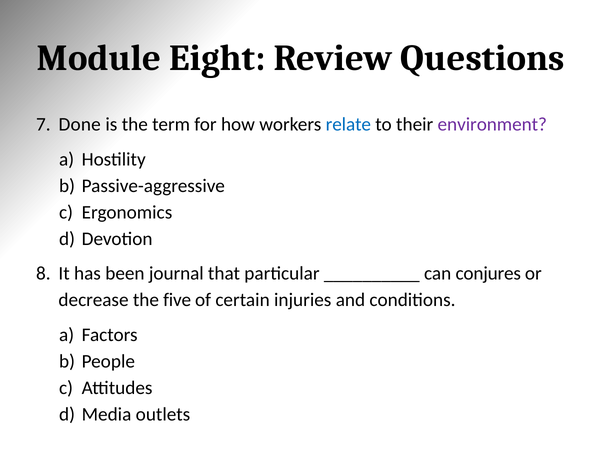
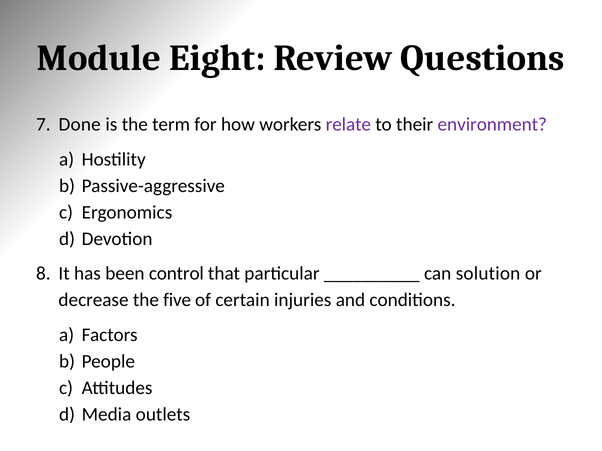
relate colour: blue -> purple (348, 125)
journal: journal -> control (176, 274)
conjures: conjures -> solution (488, 274)
